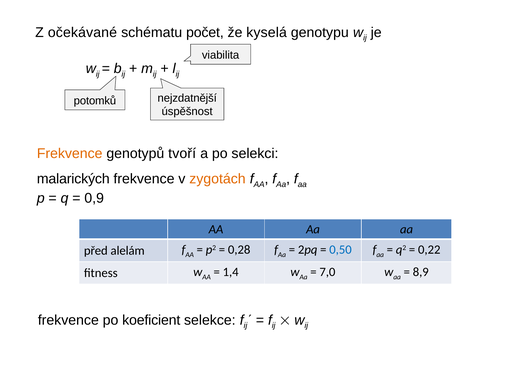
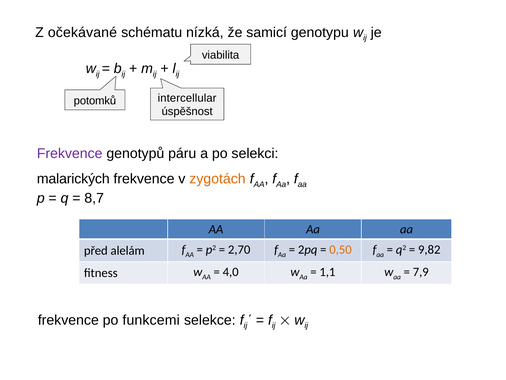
počet: počet -> nízká (205, 32)
kyselá: kyselá -> samicí (267, 32)
nejzdatnější: nejzdatnější -> intercellular (187, 98)
Frekvence colour: orange -> purple (70, 153)
tvoří: tvoří -> páru (182, 153)
0,9: 0,9 -> 8,7 (94, 198)
0,28: 0,28 -> 2,70 (239, 249)
0,50 colour: blue -> orange (340, 249)
0,22: 0,22 -> 9,82 (429, 249)
1,4: 1,4 -> 4,0 (231, 272)
7,0: 7,0 -> 1,1 (327, 272)
8,9: 8,9 -> 7,9 (421, 272)
koeficient: koeficient -> funkcemi (151, 320)
